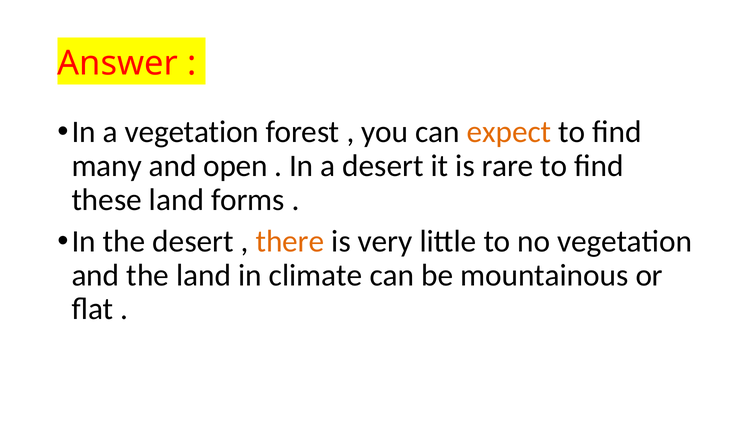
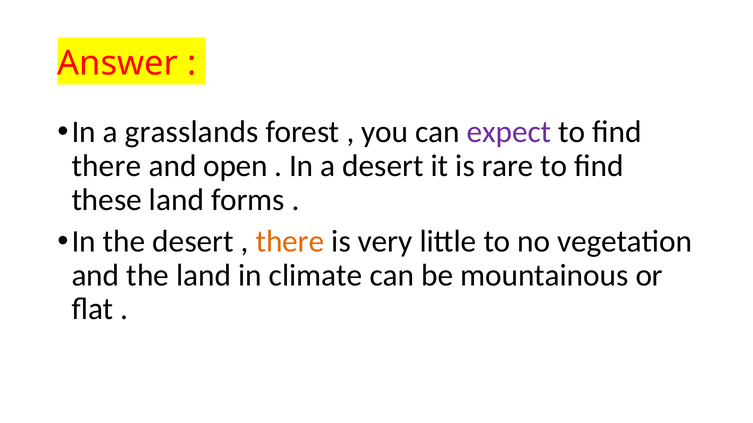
a vegetation: vegetation -> grasslands (192, 132)
expect colour: orange -> purple (509, 132)
many: many -> there (106, 166)
